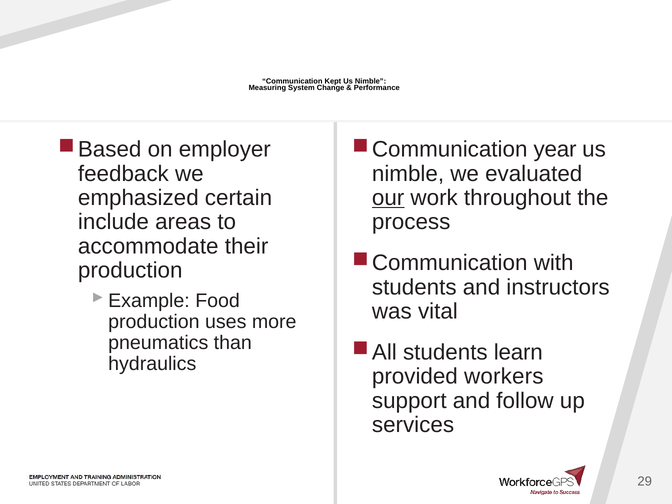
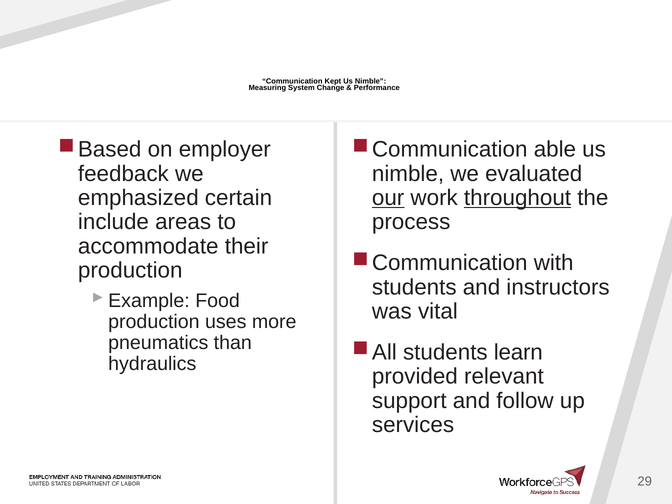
year: year -> able (555, 149)
throughout underline: none -> present (518, 198)
workers: workers -> relevant (504, 377)
